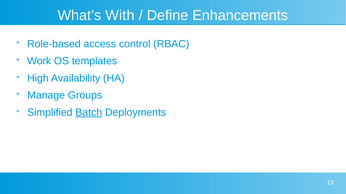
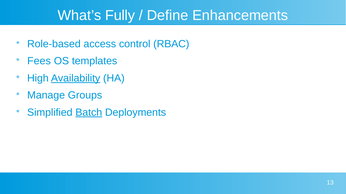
With: With -> Fully (120, 15)
Work: Work -> Fees (39, 61)
Availability underline: none -> present (76, 78)
